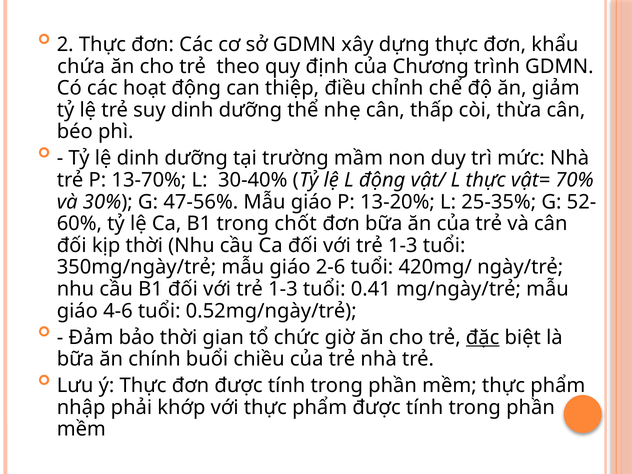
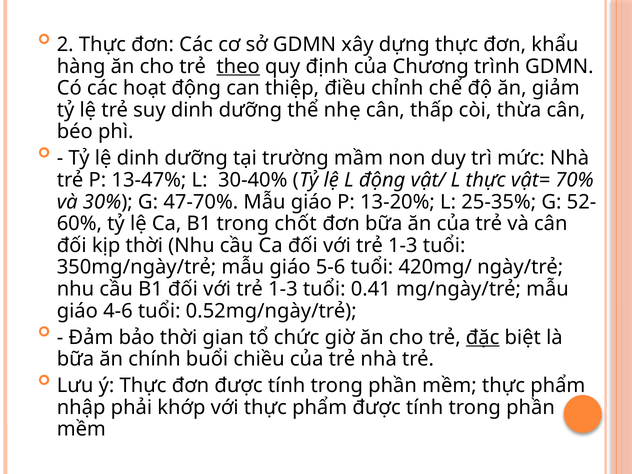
chứa: chứa -> hàng (81, 66)
theo underline: none -> present (238, 66)
13-70%: 13-70% -> 13-47% (149, 180)
47-56%: 47-56% -> 47-70% (201, 202)
2-6: 2-6 -> 5-6 (331, 267)
